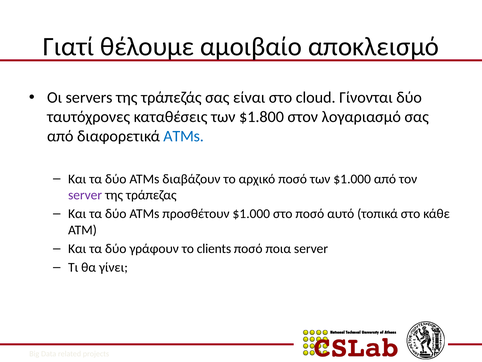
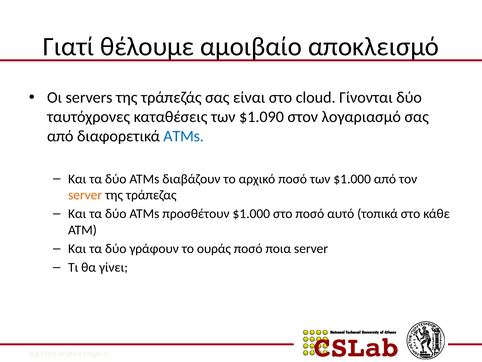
$1.800: $1.800 -> $1.090 (262, 117)
server colour: purple -> orange (85, 195)
clients: clients -> ουράς (214, 248)
